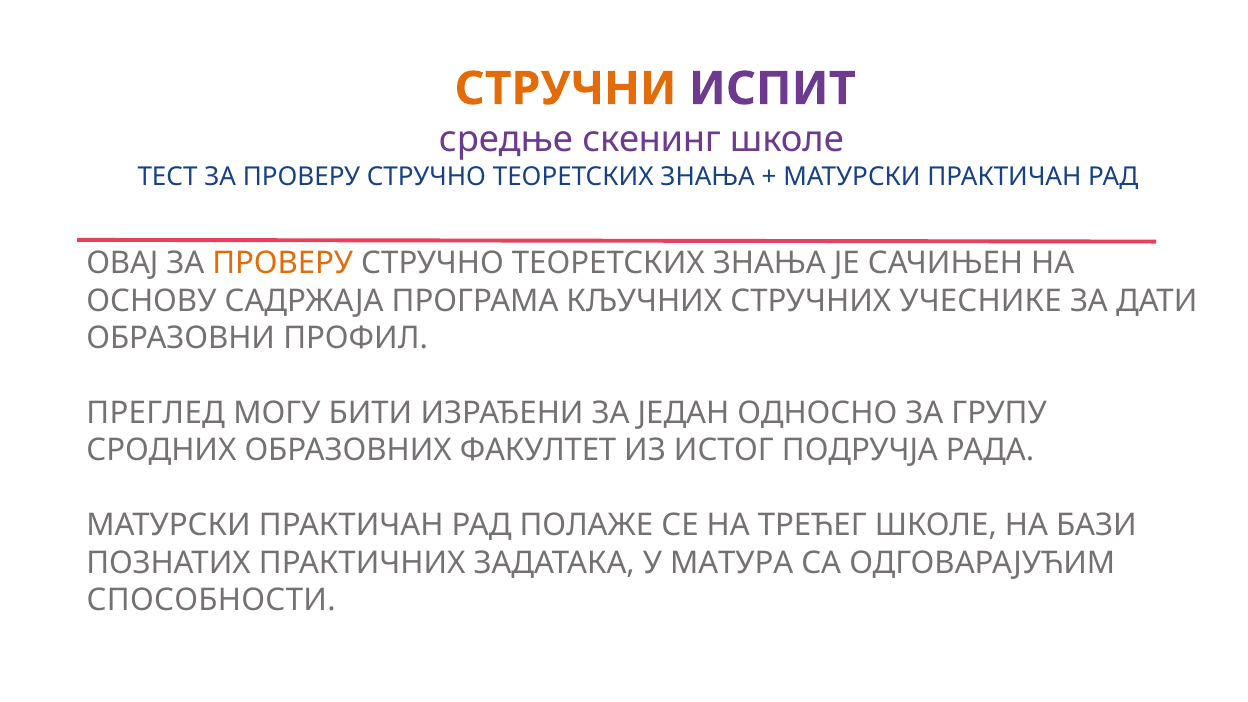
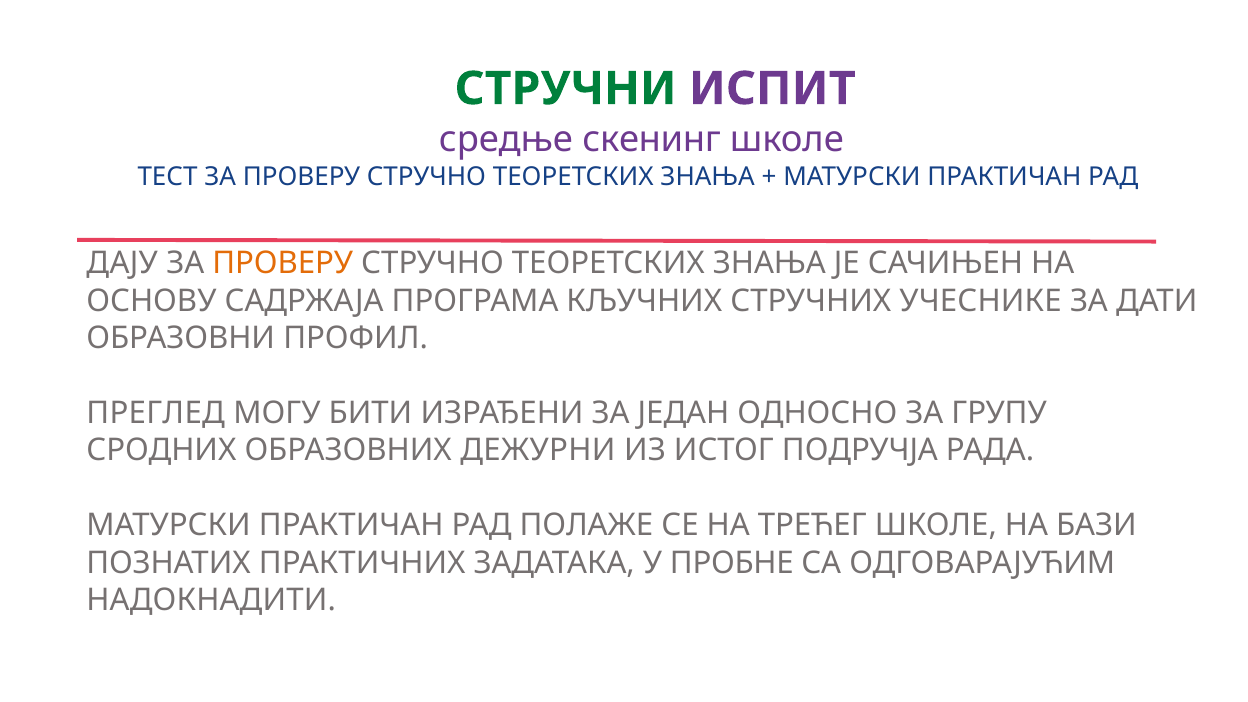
СТРУЧНИ colour: orange -> green (566, 89)
ОВАЈ: ОВАЈ -> ДАЈУ (122, 263)
ФАКУЛТЕТ: ФАКУЛТЕТ -> ДЕЖУРНИ (538, 451)
МАТУРА: МАТУРА -> ПРОБНЕ (732, 563)
СПОСОБНОСТИ: СПОСОБНОСТИ -> НАДОКНАДИТИ (211, 600)
